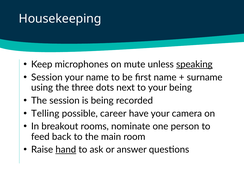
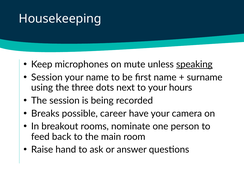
your being: being -> hours (181, 88)
Telling: Telling -> Breaks (45, 113)
hand underline: present -> none (66, 150)
